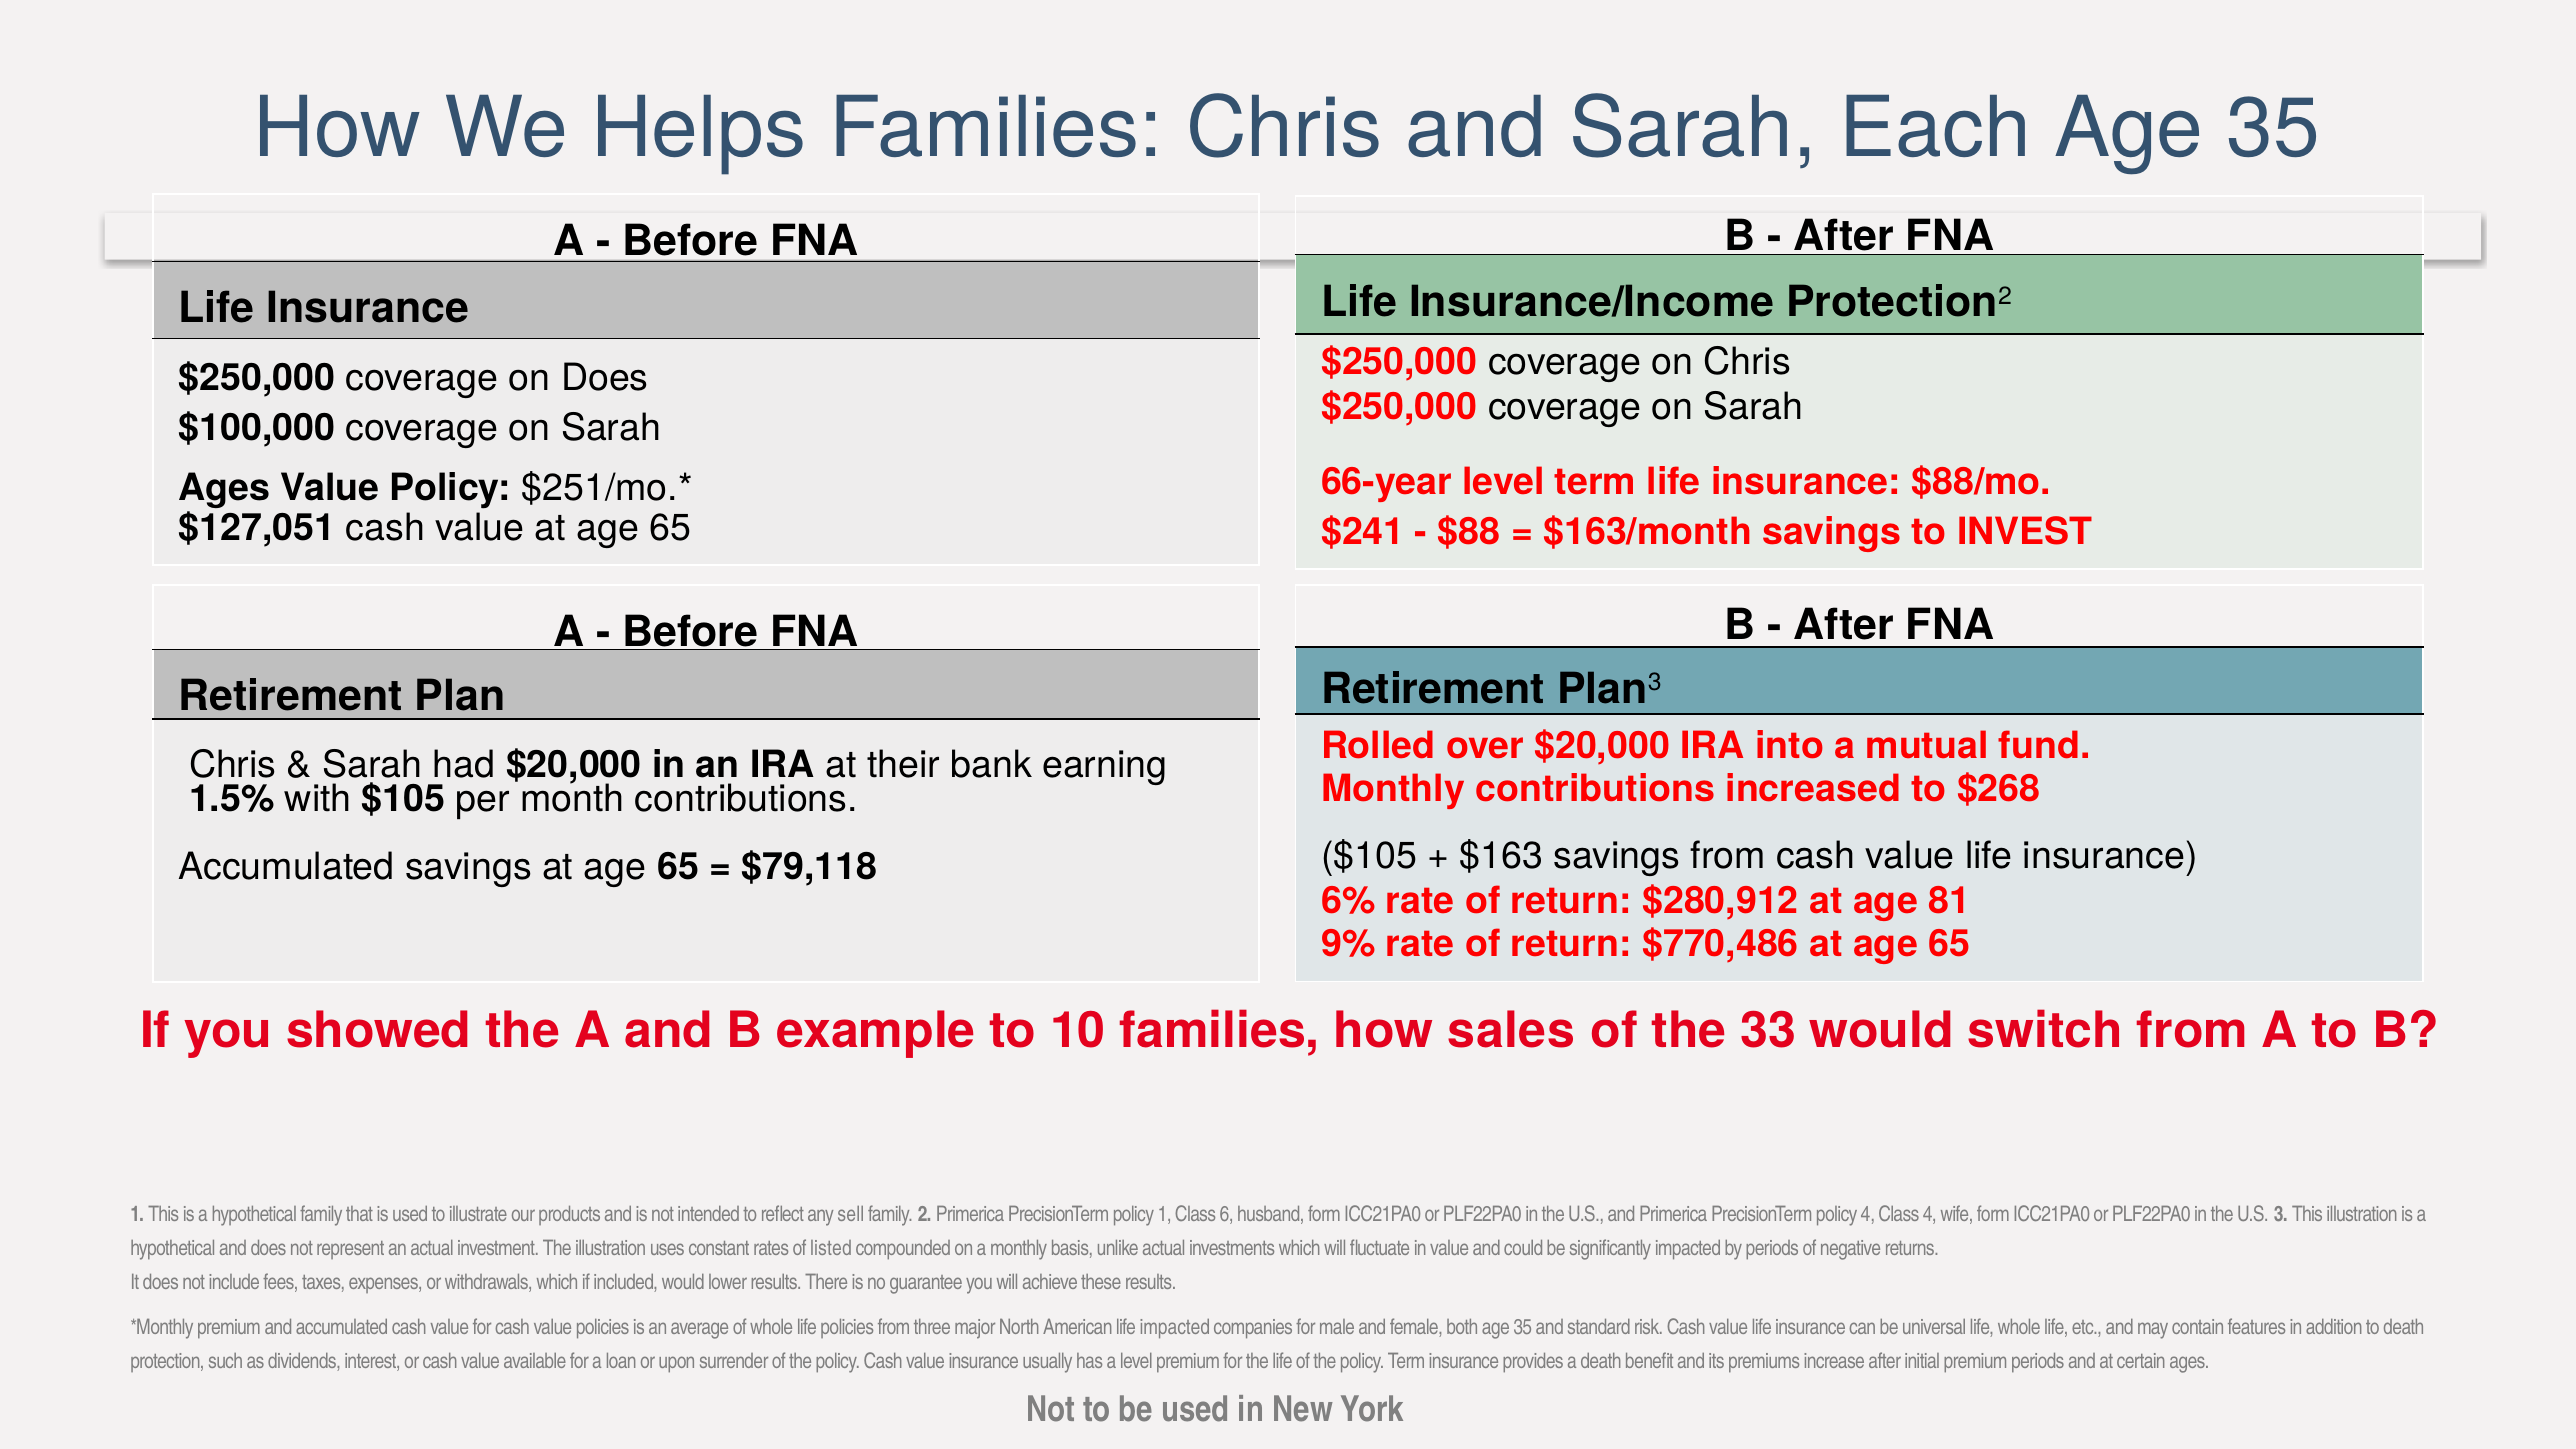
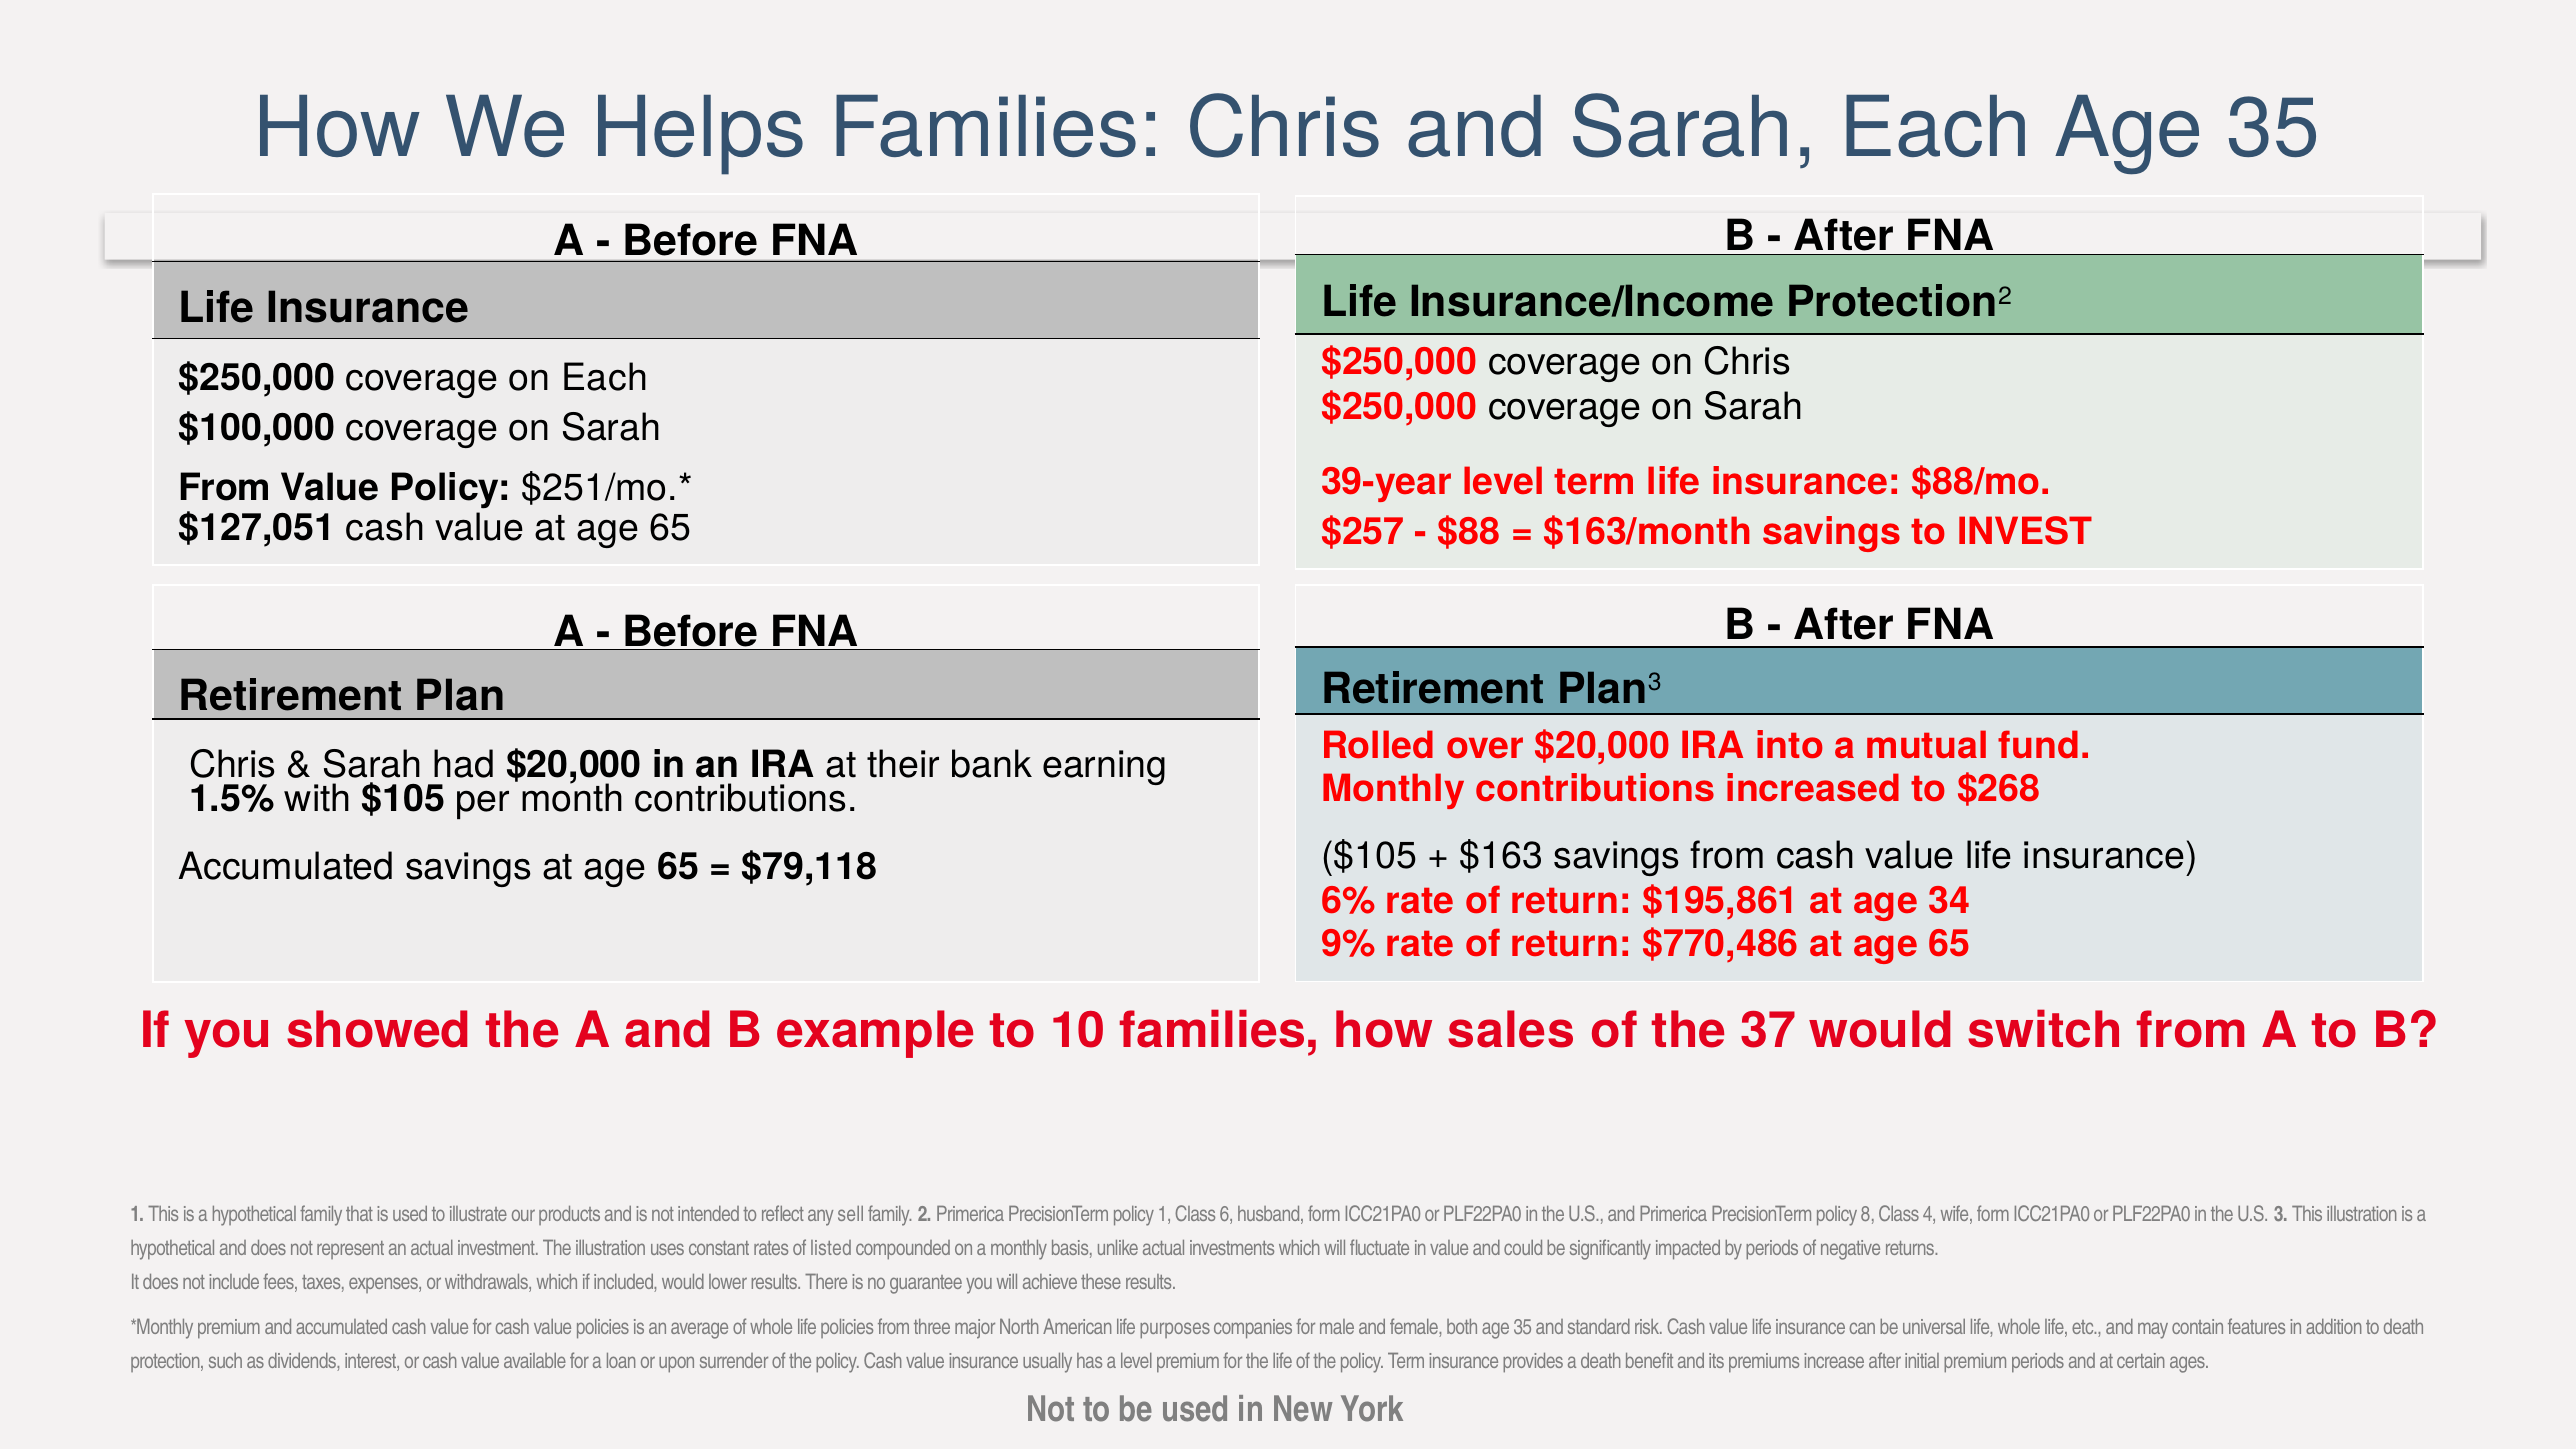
on Does: Does -> Each (605, 378)
66-year: 66-year -> 39-year (1387, 482)
Ages: Ages -> From (225, 489)
$241: $241 -> $257 (1363, 532)
$280,912: $280,912 -> $195,861 (1721, 902)
81: 81 -> 34 (1950, 902)
33: 33 -> 37 (1768, 1031)
policy 4: 4 -> 8 (1868, 1214)
life impacted: impacted -> purposes (1175, 1327)
